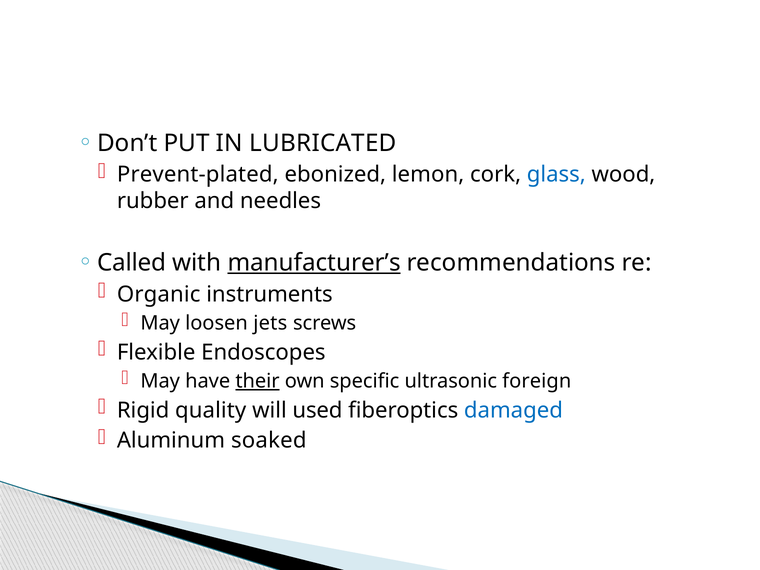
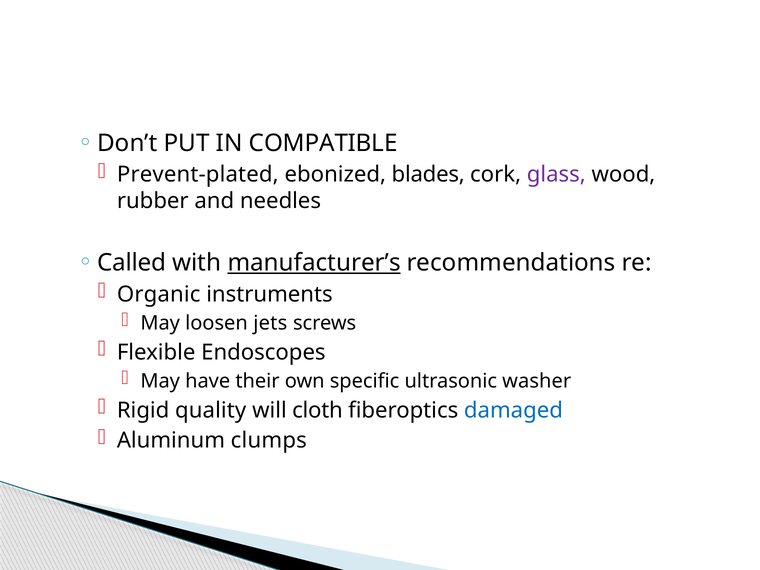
LUBRICATED: LUBRICATED -> COMPATIBLE (323, 143)
lemon: lemon -> blades (428, 175)
glass colour: blue -> purple (556, 175)
their underline: present -> none (258, 381)
foreign: foreign -> washer (537, 381)
used: used -> cloth (317, 410)
soaked: soaked -> clumps (269, 441)
